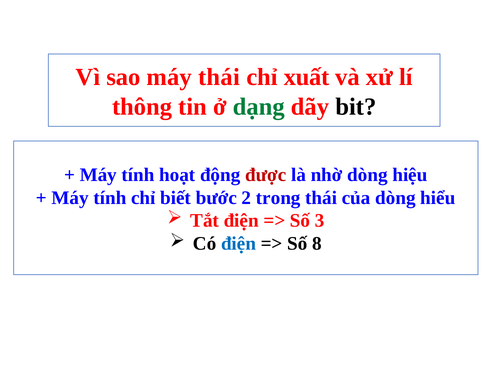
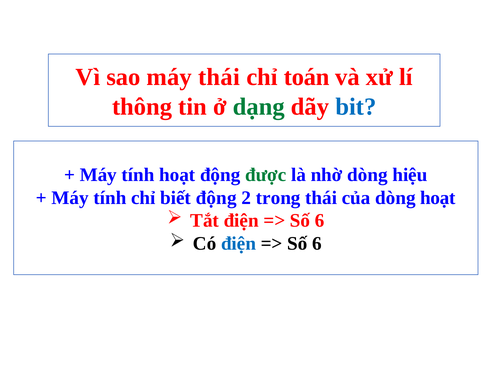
xuất: xuất -> toán (307, 77)
bit colour: black -> blue (356, 107)
được colour: red -> green (266, 175)
biết bước: bước -> động (216, 198)
dòng hiểu: hiểu -> hoạt (438, 198)
3: 3 -> 6 (320, 221)
8: 8 -> 6 (317, 244)
